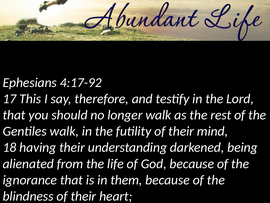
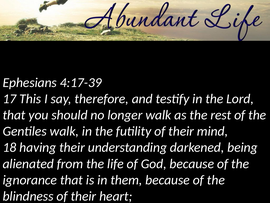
4:17-92: 4:17-92 -> 4:17-39 (81, 82)
